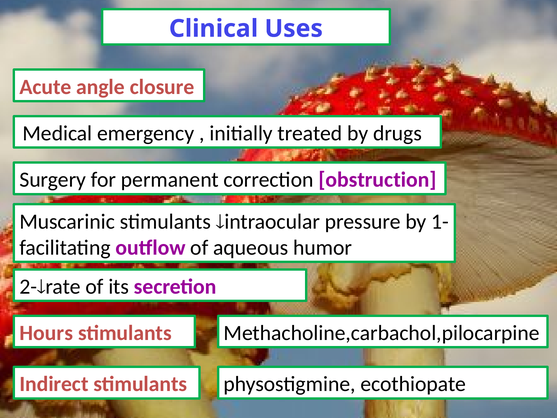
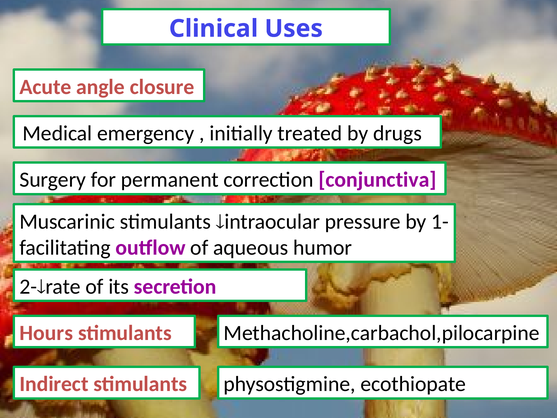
obstruction: obstruction -> conjunctiva (377, 180)
